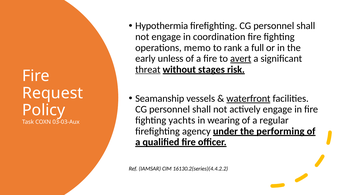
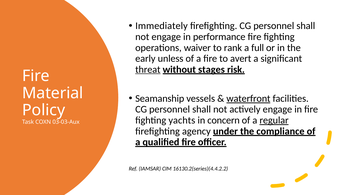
Hypothermia: Hypothermia -> Immediately (162, 26)
coordination: coordination -> performance (219, 37)
memo: memo -> waiver (197, 48)
avert underline: present -> none (241, 58)
Request: Request -> Material (53, 93)
wearing: wearing -> concern (224, 120)
regular underline: none -> present (274, 120)
performing: performing -> compliance (280, 131)
